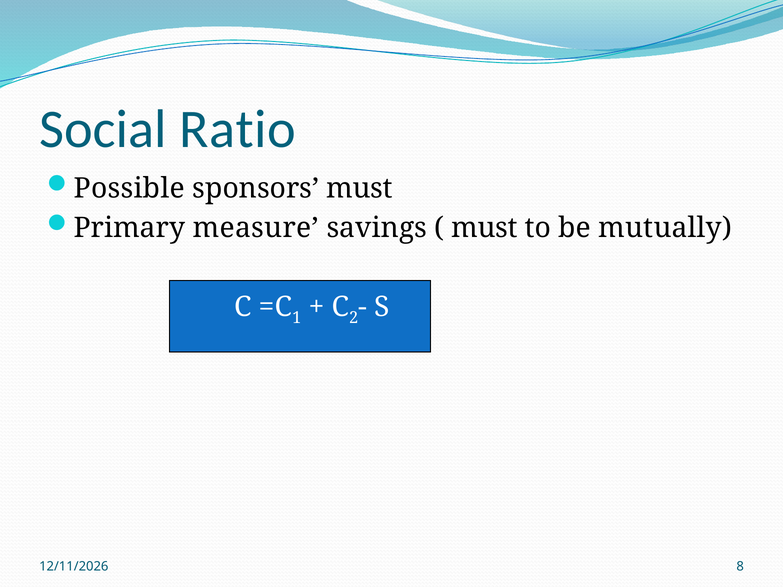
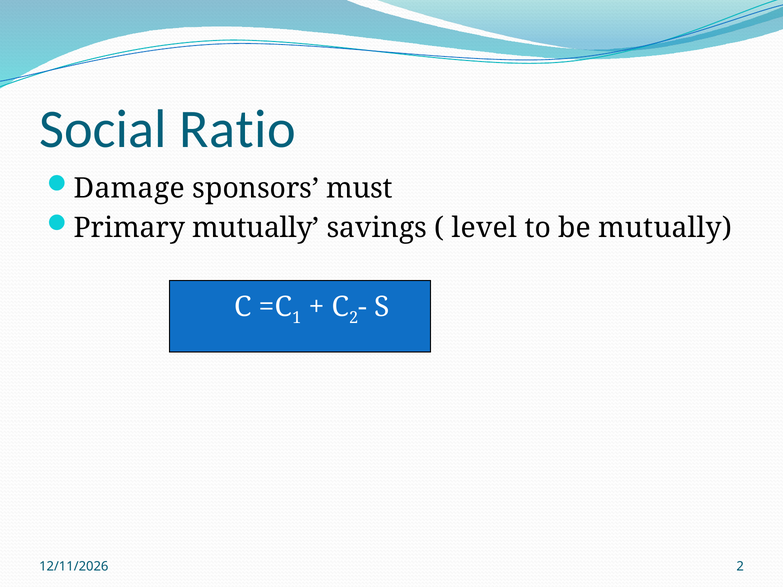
Possible: Possible -> Damage (129, 189)
Primary measure: measure -> mutually (256, 228)
must: must -> level (484, 228)
8: 8 -> 2 (740, 567)
